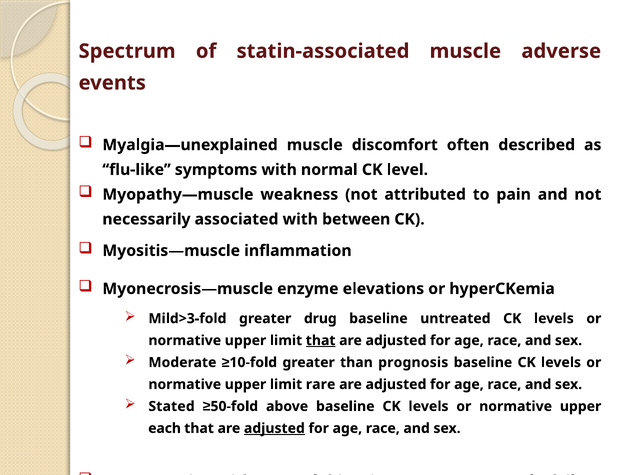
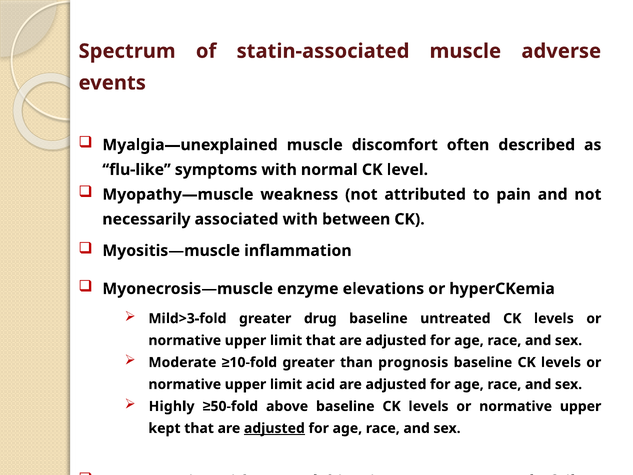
that underline: present -> none (321, 340)
rare: rare -> acid (321, 384)
Stated: Stated -> Highly (172, 406)
each: each -> kept (164, 428)
